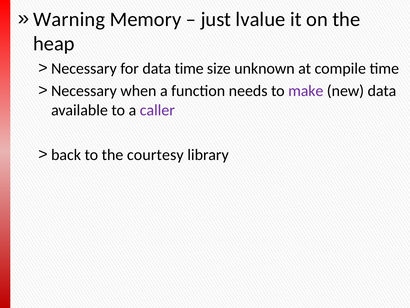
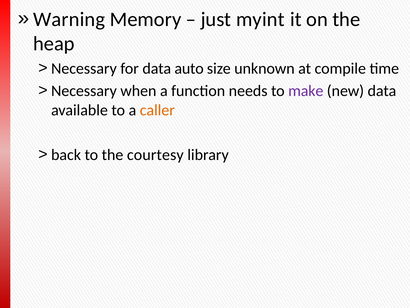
lvalue: lvalue -> myint (260, 19)
data time: time -> auto (189, 69)
caller colour: purple -> orange (157, 110)
